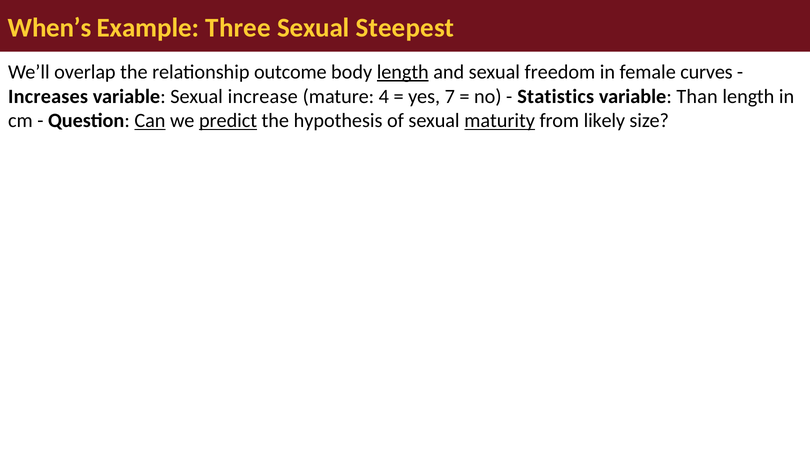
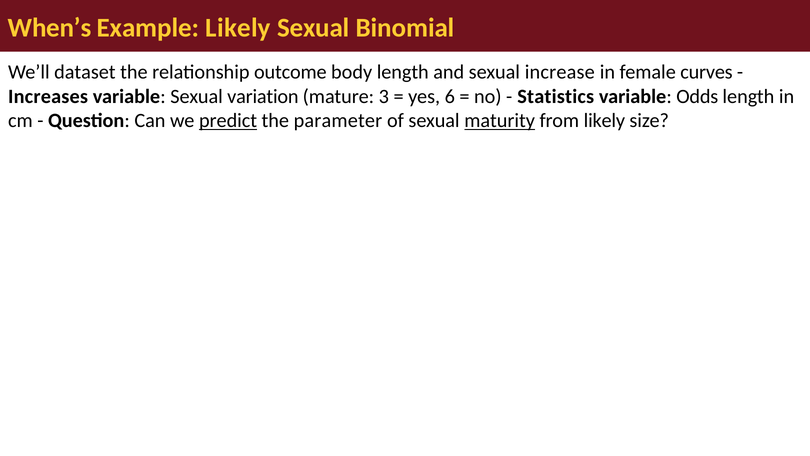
Example Three: Three -> Likely (238, 28)
Steepest: Steepest -> Binomial (405, 28)
overlap: overlap -> dataset (85, 72)
length underline: present -> none (403, 72)
freedom: freedom -> increase (560, 72)
increase: increase -> variation (263, 96)
4: 4 -> 3 (384, 96)
7: 7 -> 6 (450, 96)
Than: Than -> Odds (697, 96)
Can underline: present -> none (150, 121)
hypothesis: hypothesis -> parameter (338, 121)
